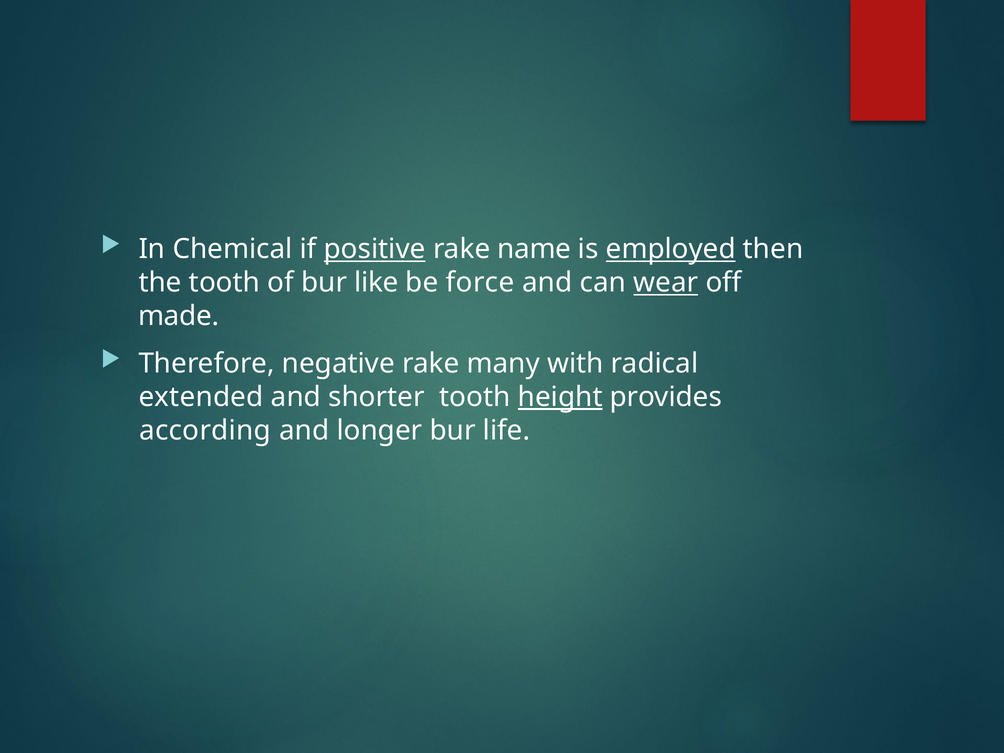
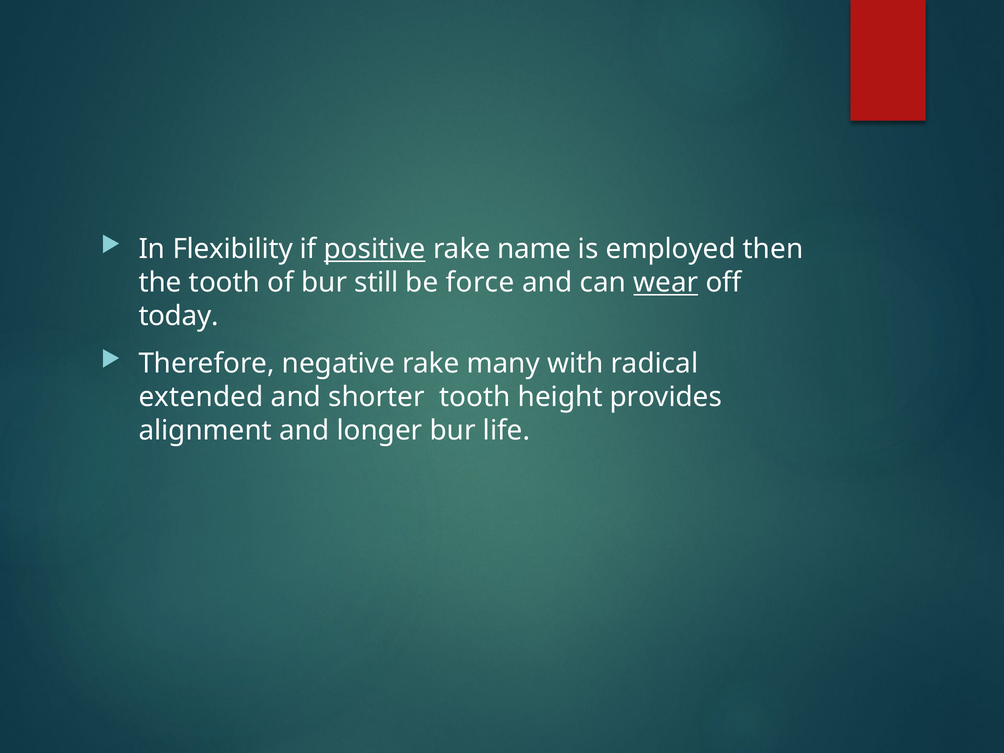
Chemical: Chemical -> Flexibility (233, 249)
employed underline: present -> none (671, 249)
like: like -> still (376, 283)
made: made -> today (179, 316)
height underline: present -> none (560, 397)
according: according -> alignment (205, 430)
